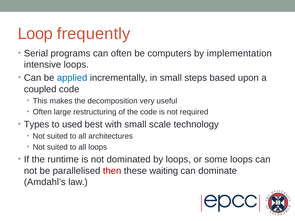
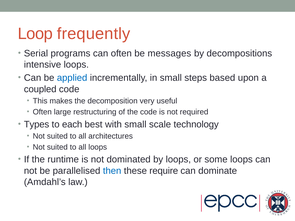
computers: computers -> messages (169, 53)
implementation: implementation -> decompositions (239, 53)
used: used -> each (72, 124)
then colour: red -> blue (112, 171)
waiting: waiting -> require (164, 171)
